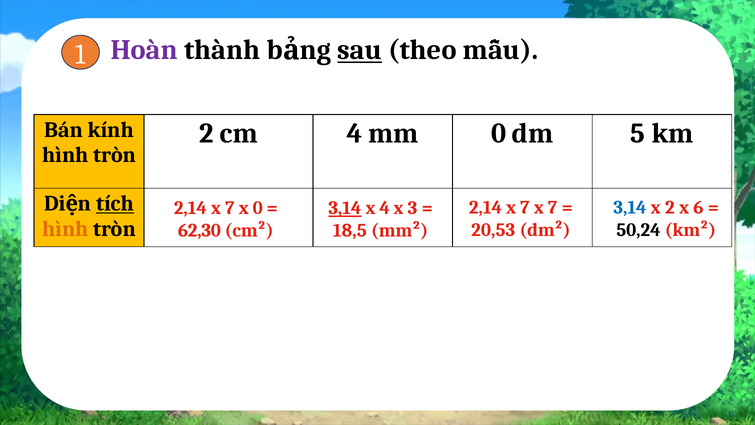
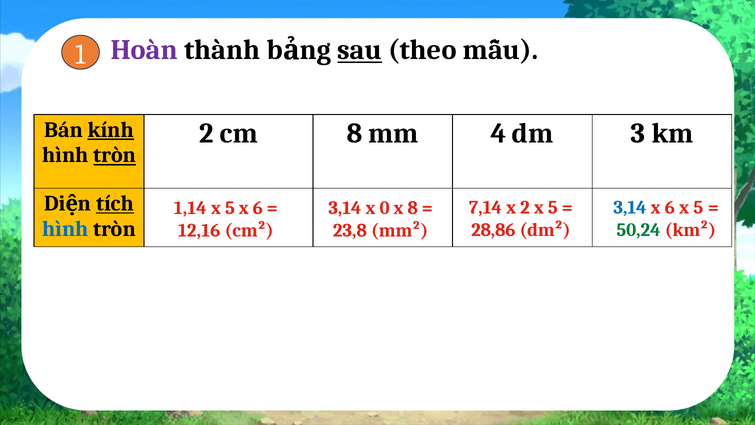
kính underline: none -> present (111, 130)
cm 4: 4 -> 8 (355, 133)
mm 0: 0 -> 4 (499, 133)
5: 5 -> 3 (638, 133)
tròn underline: none -> present (115, 155)
2,14: 2,14 -> 7,14 (485, 207)
7: 7 -> 2 (525, 207)
7: 7 -> 5 (553, 207)
2: 2 -> 6 (670, 207)
6: 6 -> 5 (698, 207)
2,14: 2,14 -> 1,14 (190, 208)
7: 7 -> 5 (230, 208)
0: 0 -> 6 (258, 208)
3,14 underline: present -> none (345, 208)
x 4: 4 -> 0 (385, 208)
x 3: 3 -> 8 (413, 208)
hình colour: orange -> blue (65, 229)
20,53: 20,53 -> 28,86 (493, 230)
50,24 colour: black -> green (639, 230)
62,30: 62,30 -> 12,16 (199, 231)
18,5: 18,5 -> 23,8 (350, 231)
